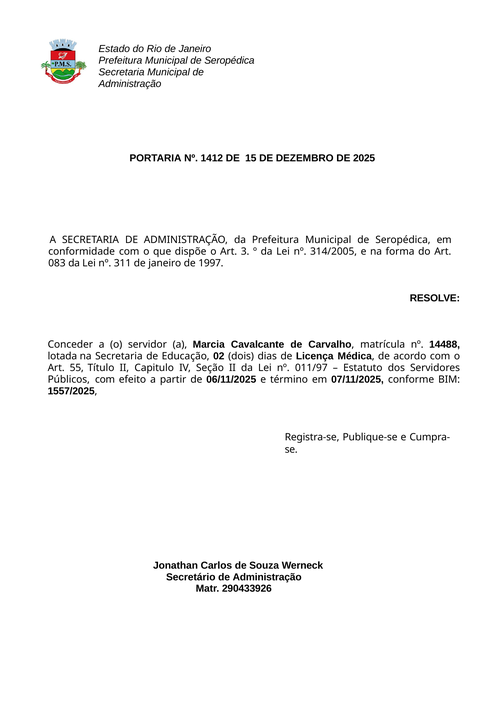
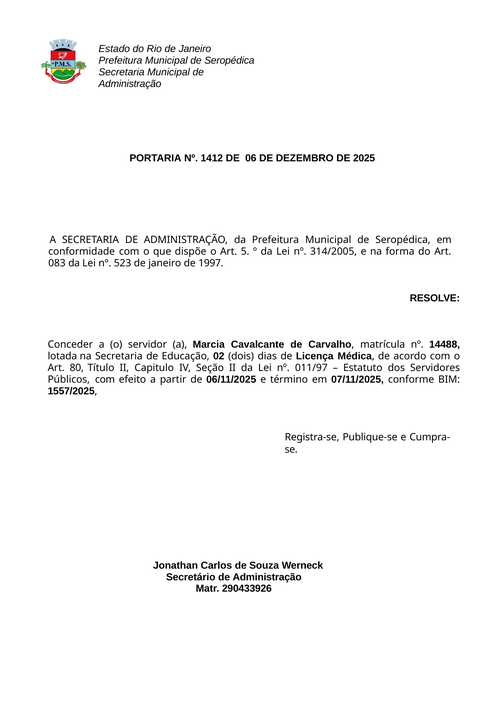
15: 15 -> 06 (251, 158)
3: 3 -> 5 (245, 251)
311: 311 -> 523 (123, 263)
55: 55 -> 80 (77, 367)
